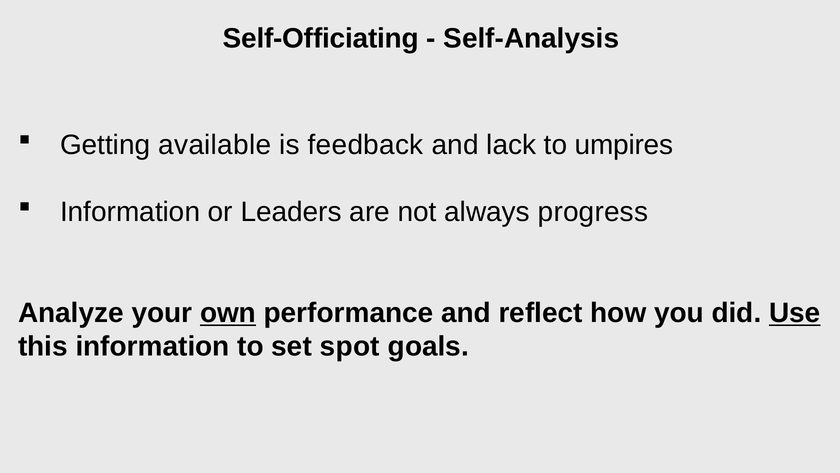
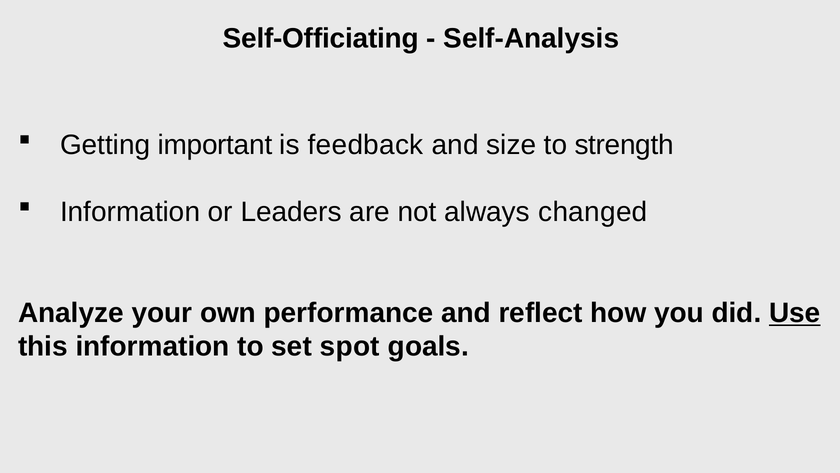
available: available -> important (215, 145)
lack: lack -> size (511, 145)
umpires: umpires -> strength (624, 145)
progress: progress -> changed (593, 212)
own underline: present -> none (228, 313)
